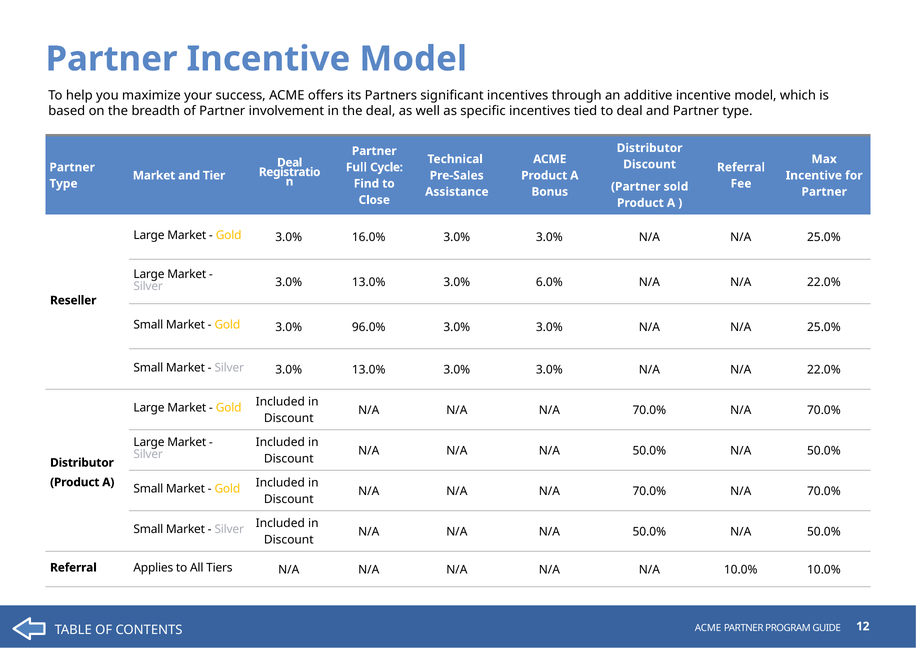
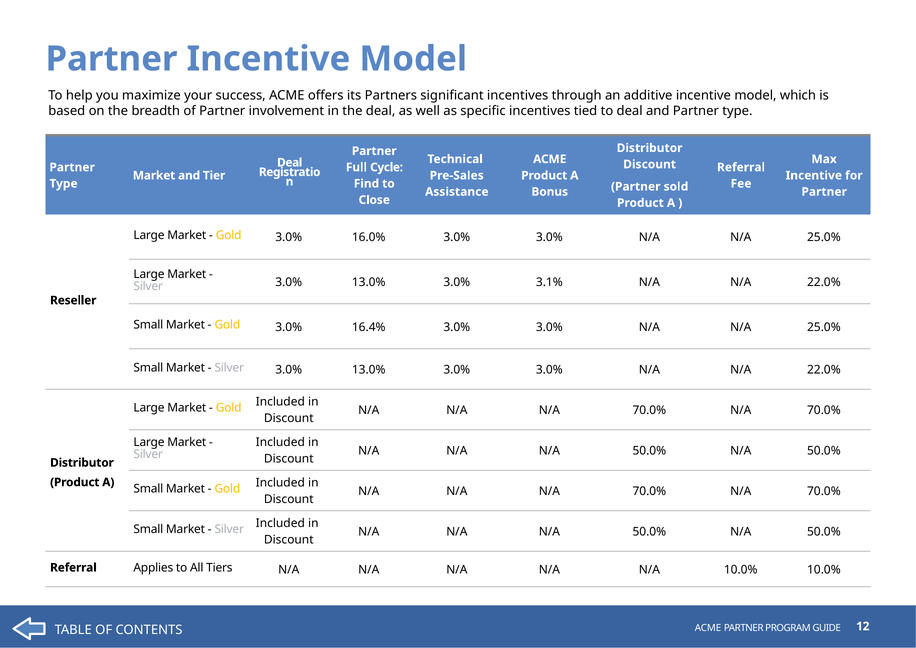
6.0%: 6.0% -> 3.1% (549, 282)
96.0%: 96.0% -> 16.4% (369, 327)
